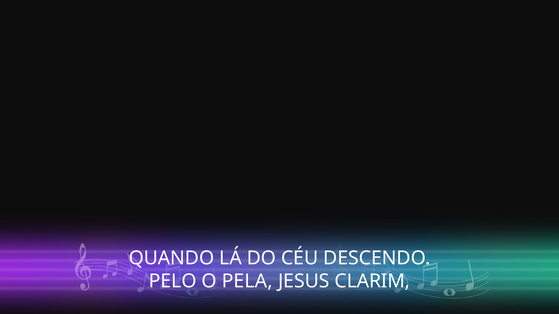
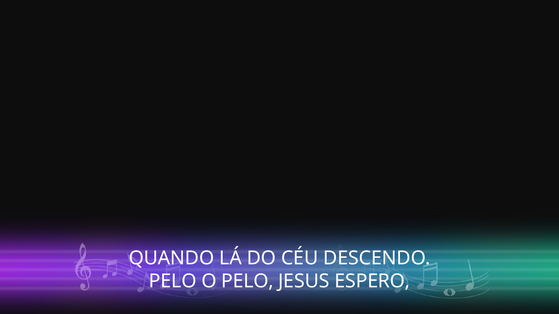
O PELA: PELA -> PELO (247, 282)
CLARIM: CLARIM -> ESPERO (372, 282)
